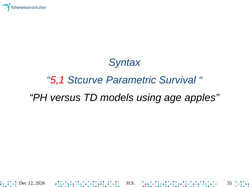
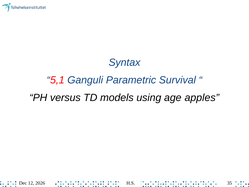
Stcurve: Stcurve -> Ganguli (85, 80)
